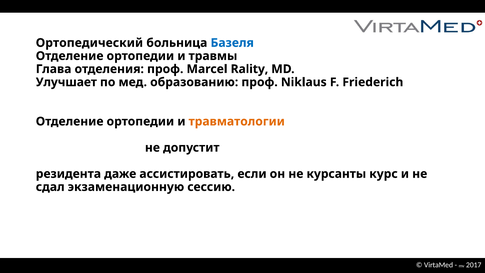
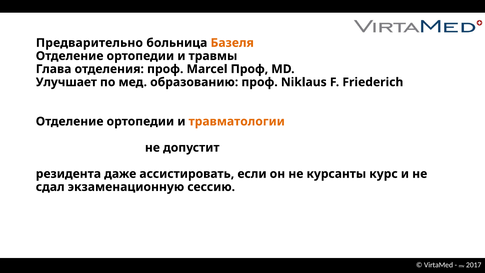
Ортопедический: Ортопедический -> Предварительно (89, 43)
Базеля colour: blue -> orange (232, 43)
Marcel Rality: Rality -> Проф (249, 69)
